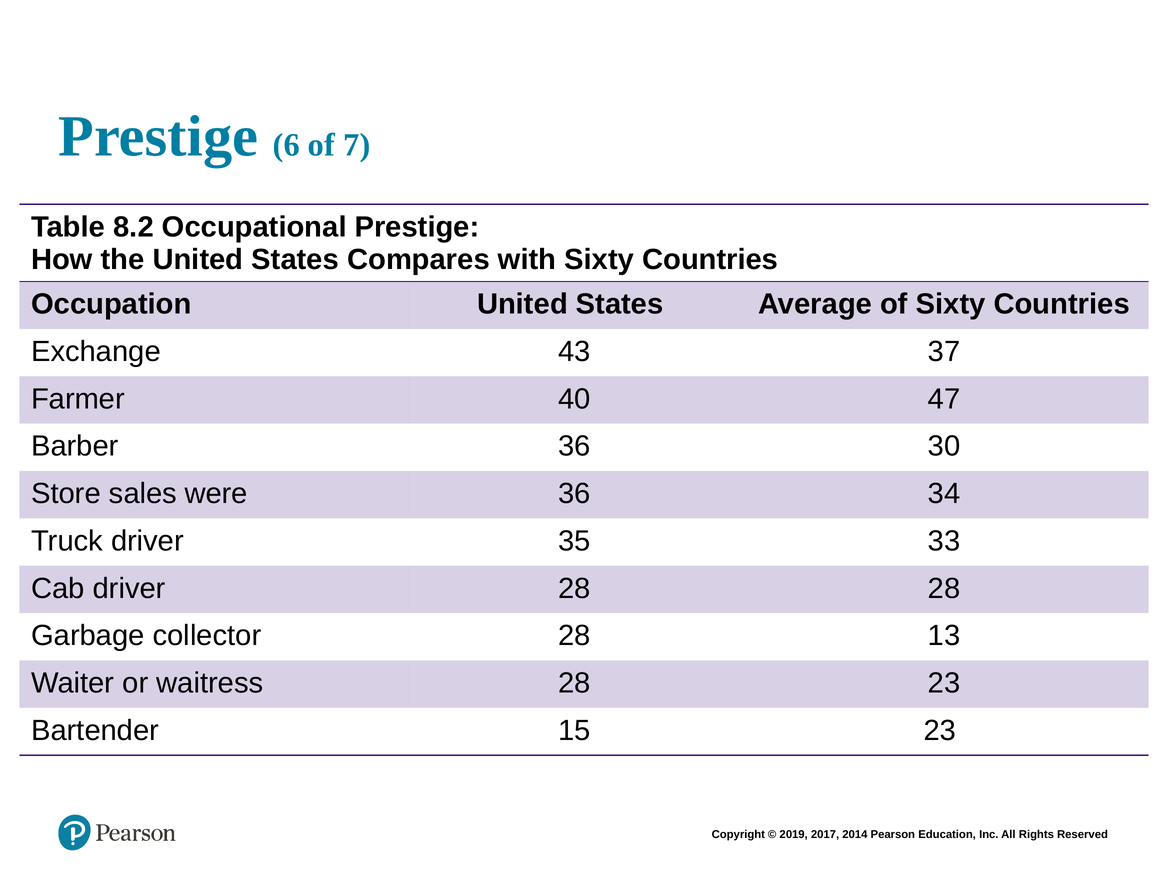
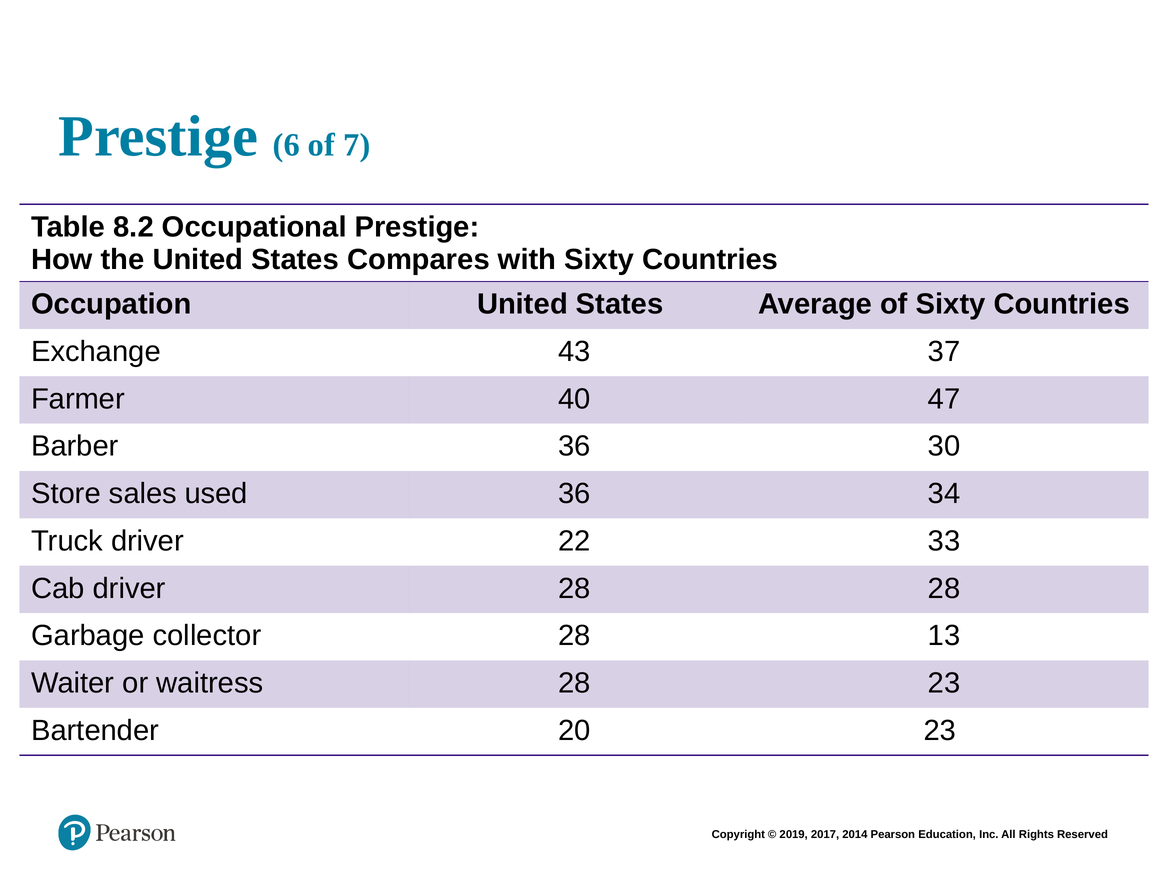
were: were -> used (216, 494)
35: 35 -> 22 (574, 541)
15: 15 -> 20 (574, 730)
